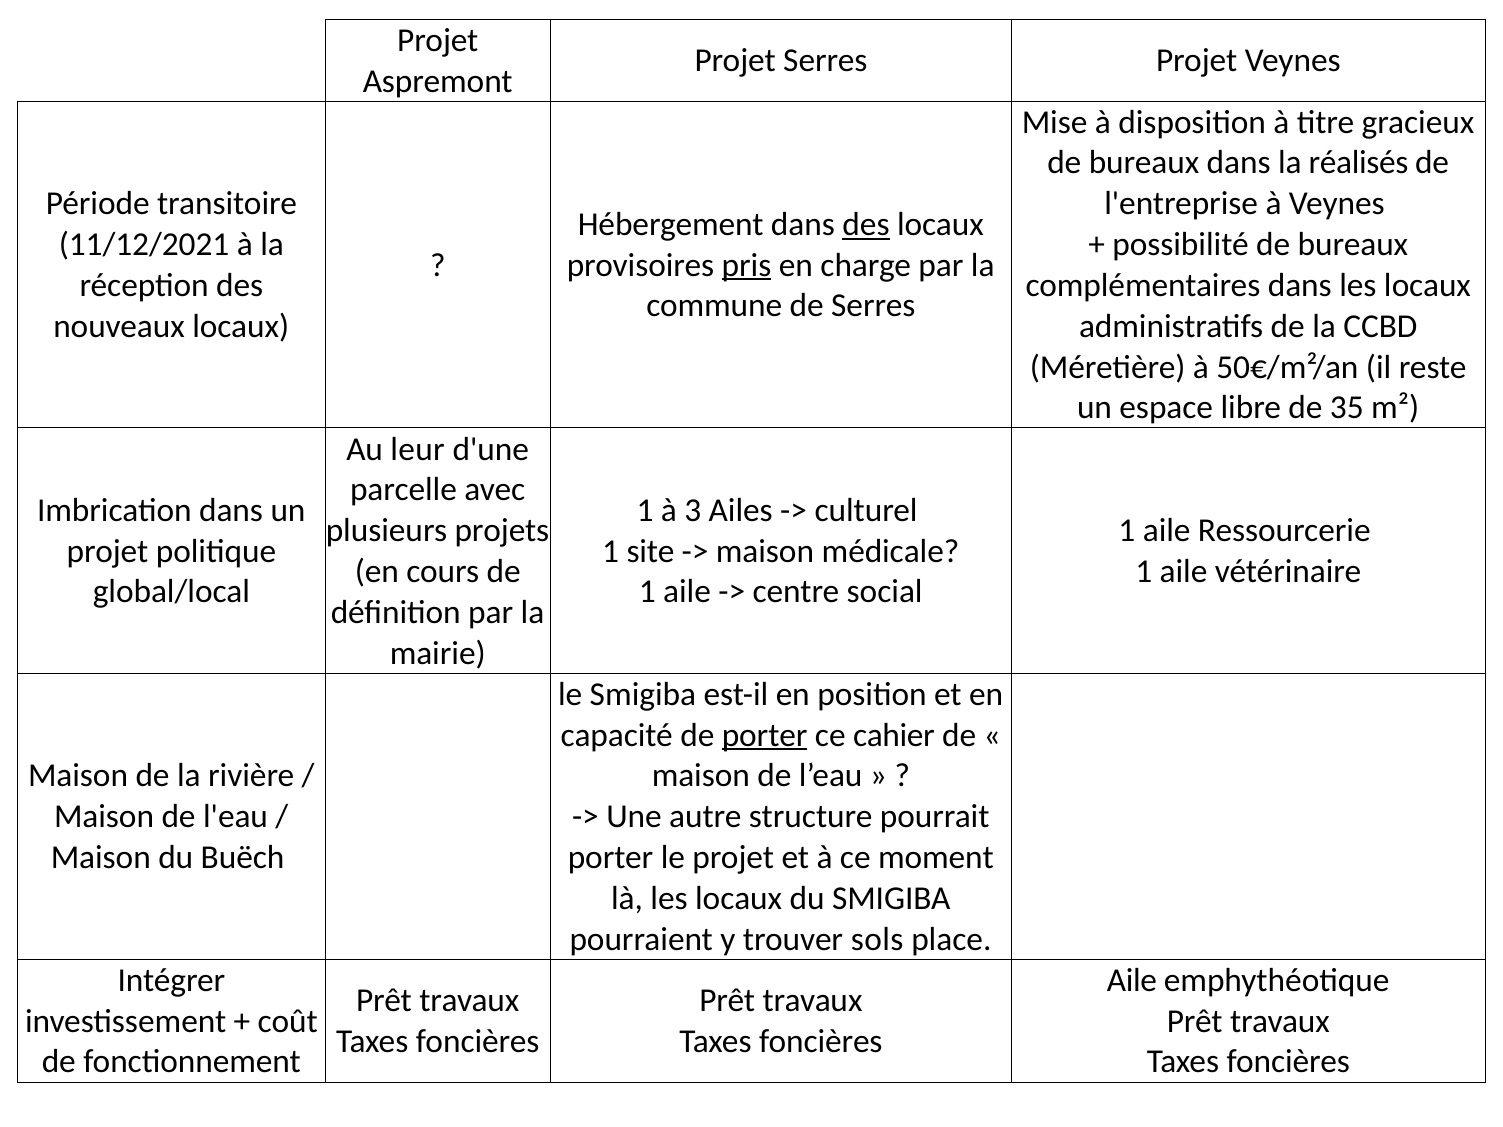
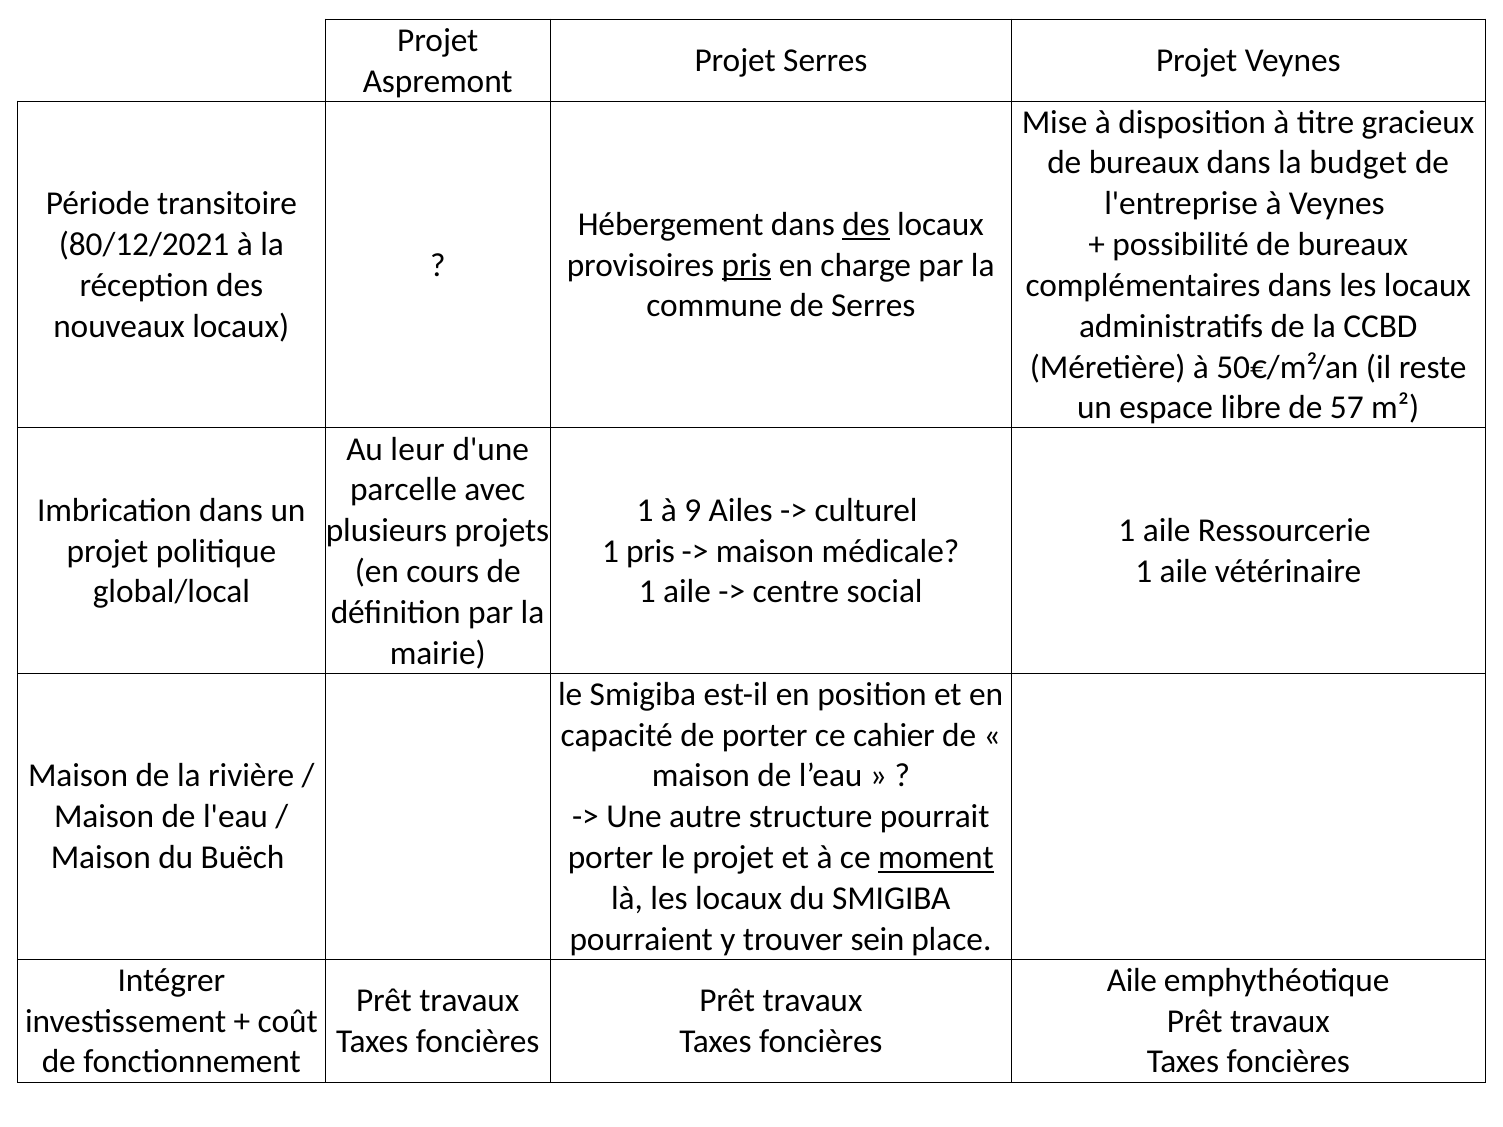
réalisés: réalisés -> budget (1358, 163)
11/12/2021: 11/12/2021 -> 80/12/2021 (144, 245)
35: 35 -> 57 (1347, 408)
3: 3 -> 9 (693, 510)
1 site: site -> pris (651, 551)
porter underline: present -> none (765, 735)
moment underline: none -> present (936, 858)
sols: sols -> sein (877, 939)
